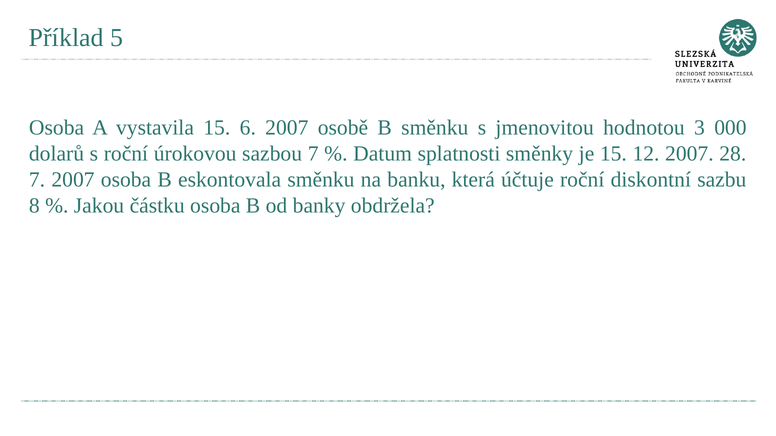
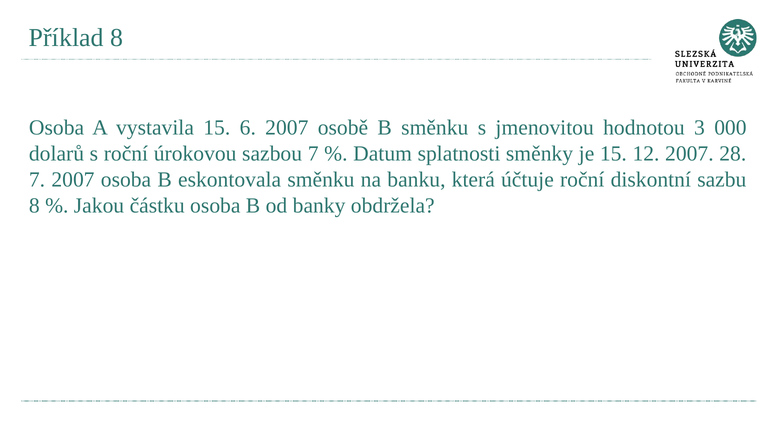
Příklad 5: 5 -> 8 (116, 38)
